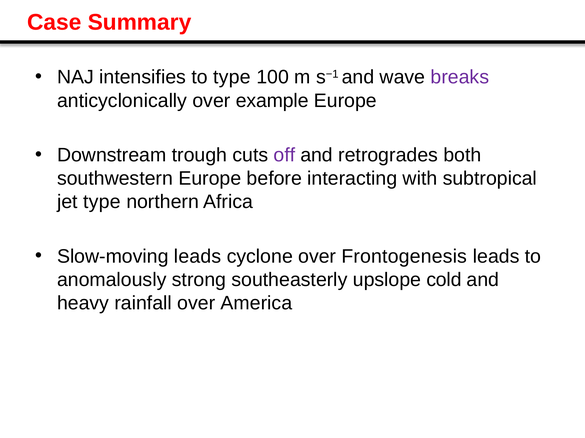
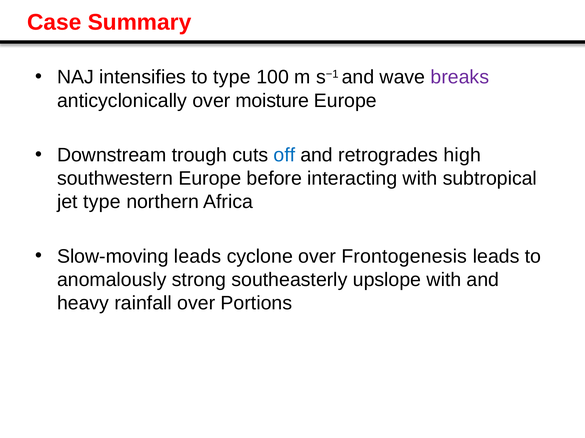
example: example -> moisture (272, 101)
off colour: purple -> blue (284, 155)
both: both -> high (462, 155)
upslope cold: cold -> with (444, 280)
America: America -> Portions (256, 304)
